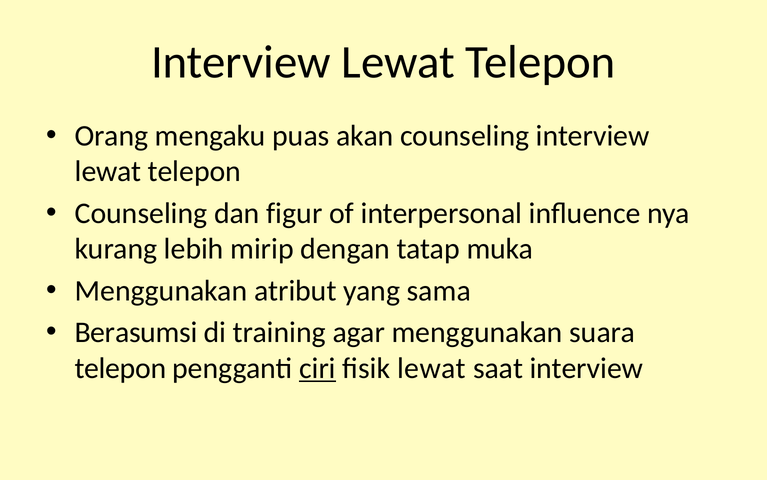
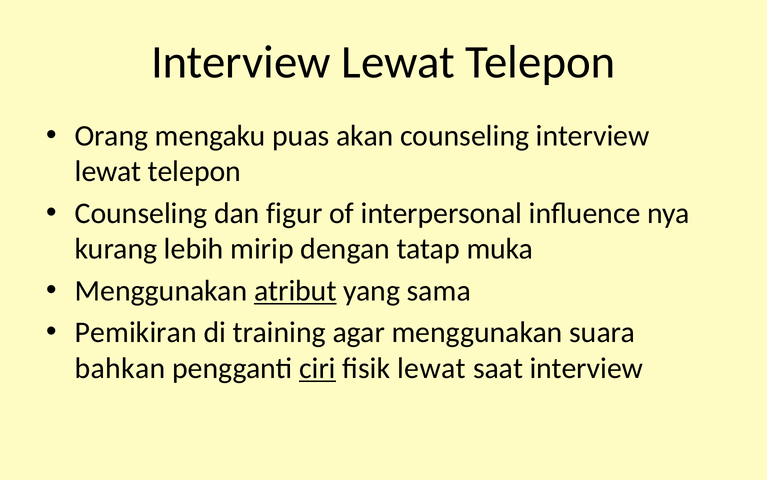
atribut underline: none -> present (295, 290)
Berasumsi: Berasumsi -> Pemikiran (136, 332)
telepon: telepon -> bahkan (120, 368)
